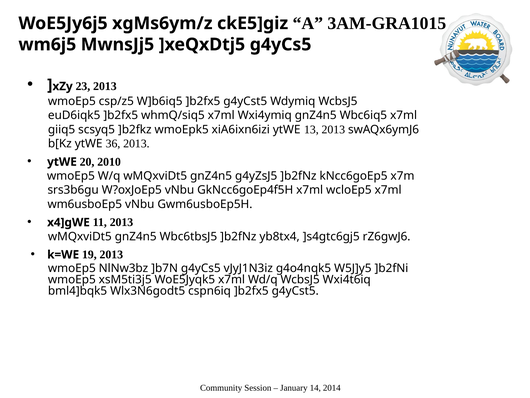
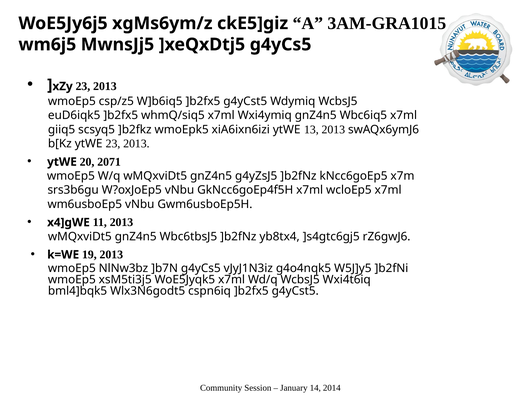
ytWE 36: 36 -> 23 (113, 143)
2010: 2010 -> 2071 (109, 162)
